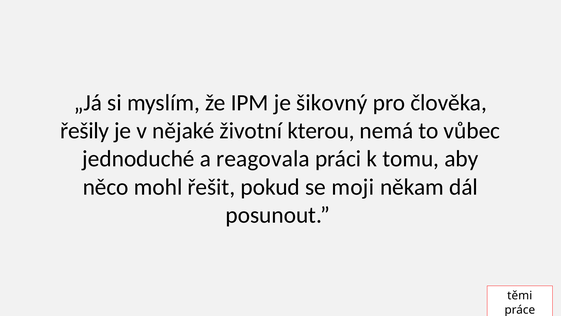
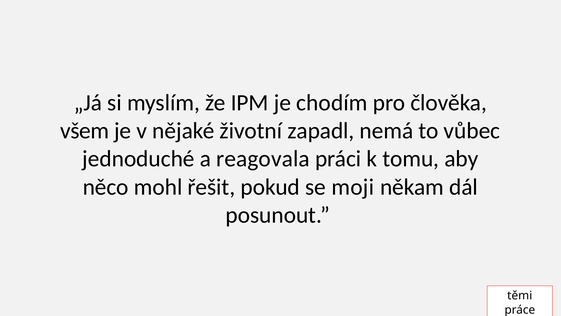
šikovný: šikovný -> chodím (332, 103)
řešily: řešily -> všem (85, 131)
kterou: kterou -> zapadl (321, 131)
